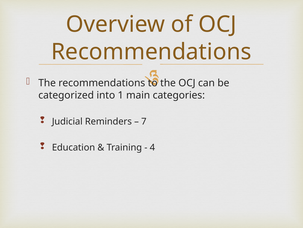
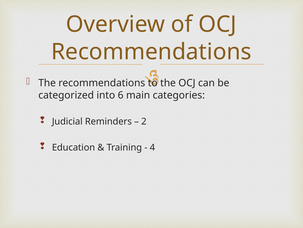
1: 1 -> 6 (121, 95)
7: 7 -> 2 (144, 121)
